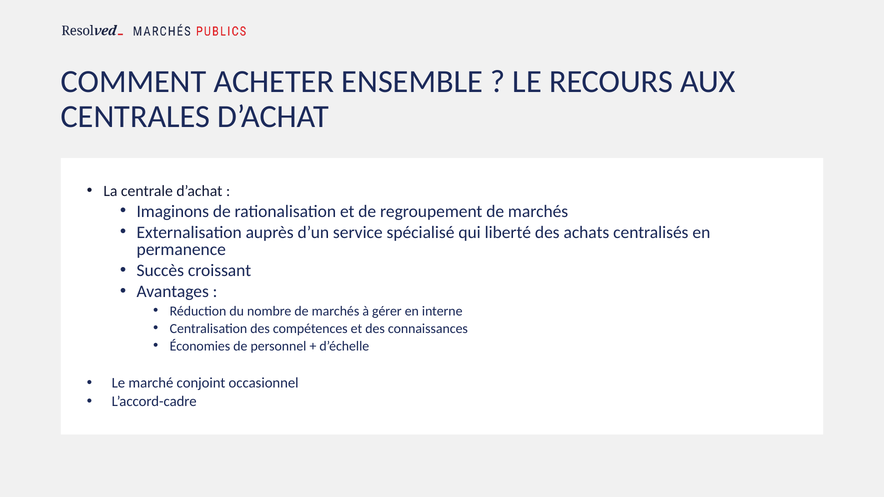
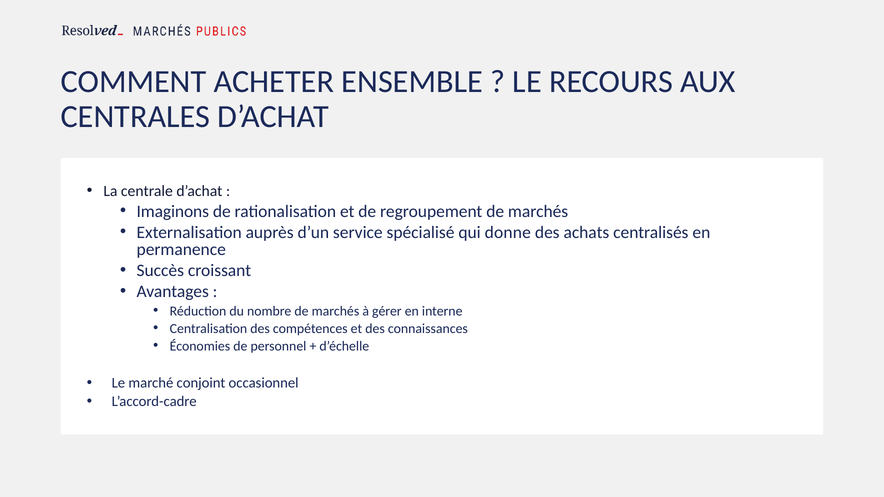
liberté: liberté -> donne (508, 232)
